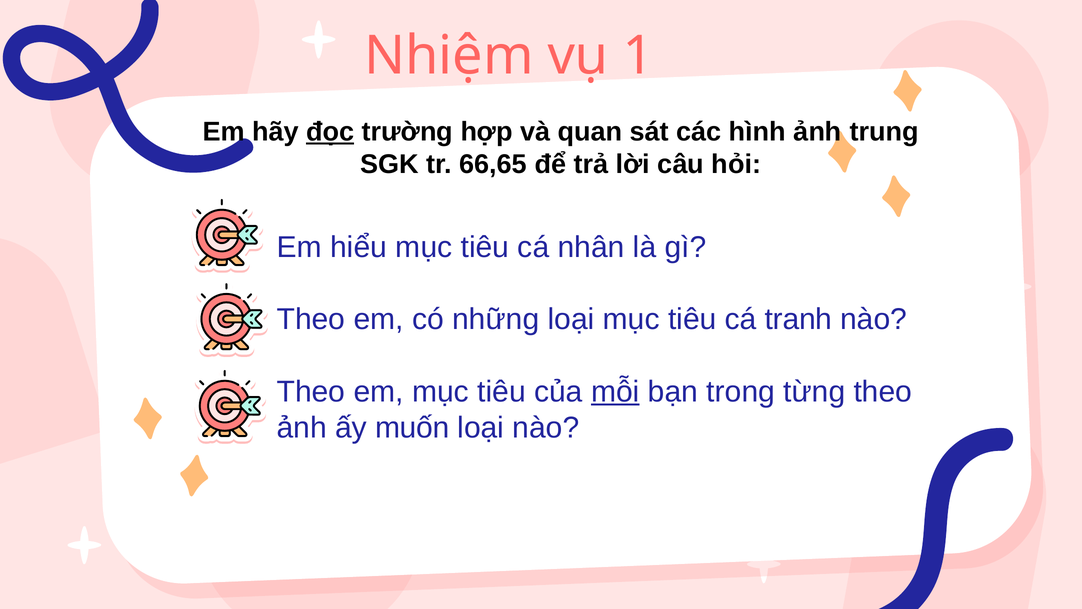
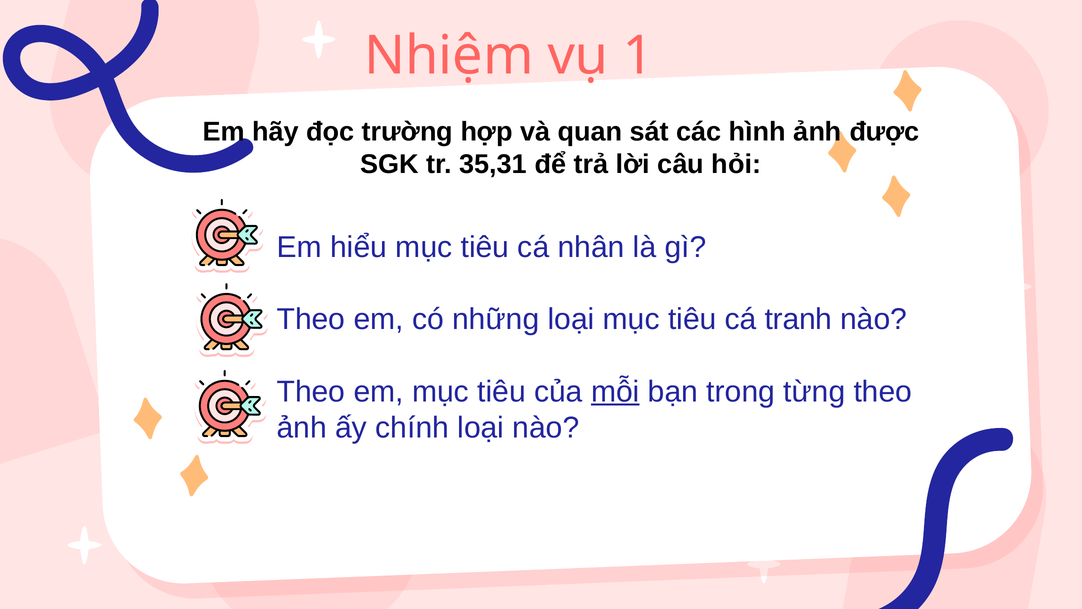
đọc underline: present -> none (330, 132)
trung: trung -> được (884, 132)
66,65: 66,65 -> 35,31 (493, 164)
muốn: muốn -> chính (412, 427)
